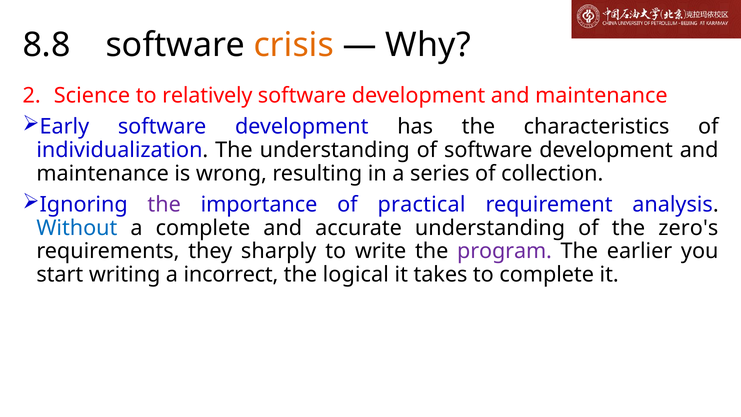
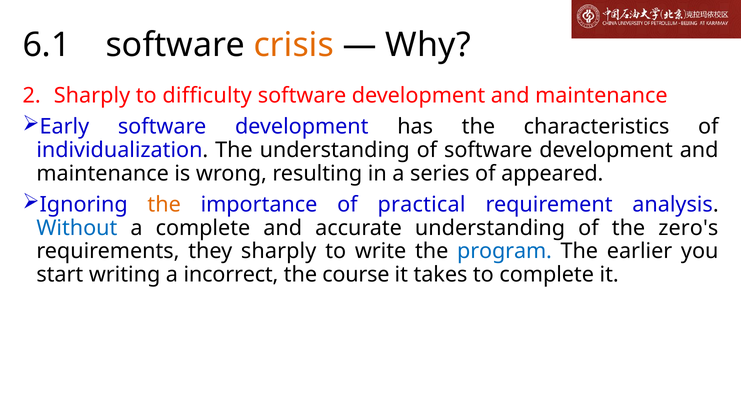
8.8: 8.8 -> 6.1 (46, 45)
Science: Science -> Sharply (92, 96)
relatively: relatively -> difficulty (207, 96)
collection: collection -> appeared (552, 173)
the colour: purple -> orange (164, 204)
program colour: purple -> blue (504, 251)
logical: logical -> course (356, 275)
